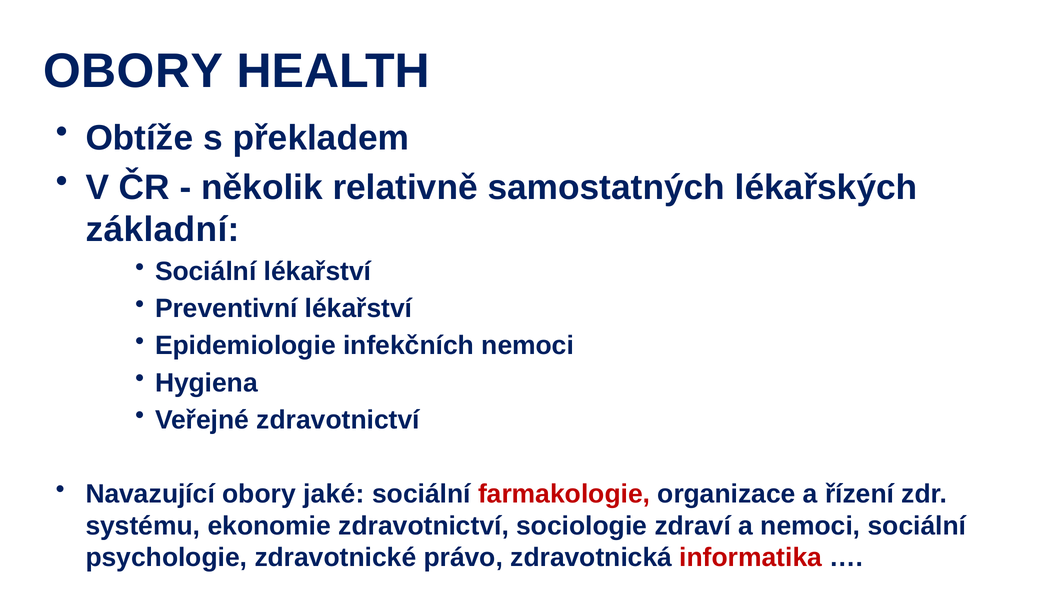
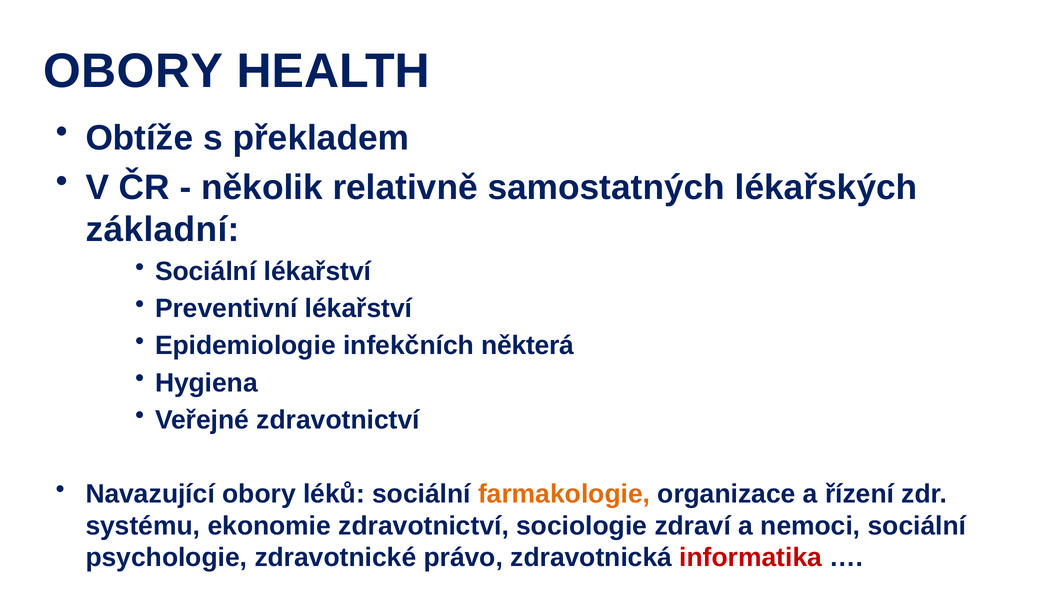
infekčních nemoci: nemoci -> některá (528, 346)
jaké: jaké -> léků (334, 494)
farmakologie colour: red -> orange (564, 494)
